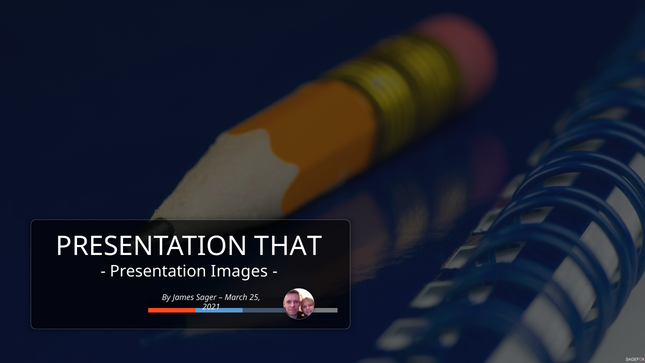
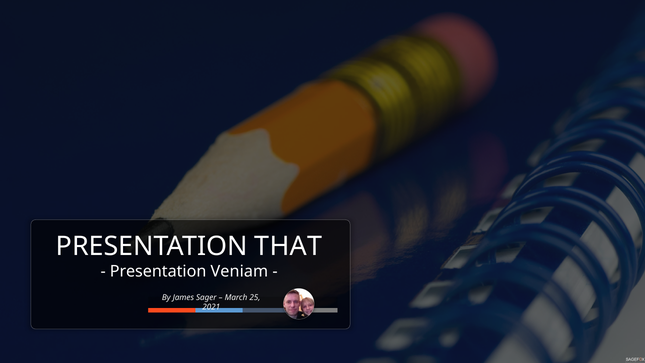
Images: Images -> Veniam (239, 271)
